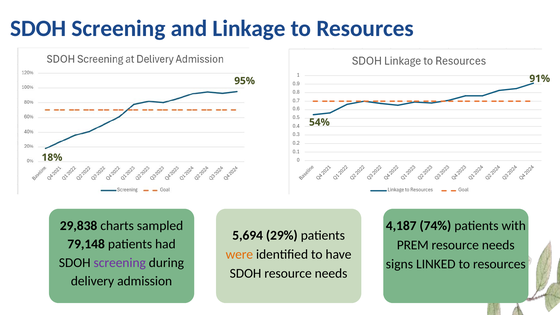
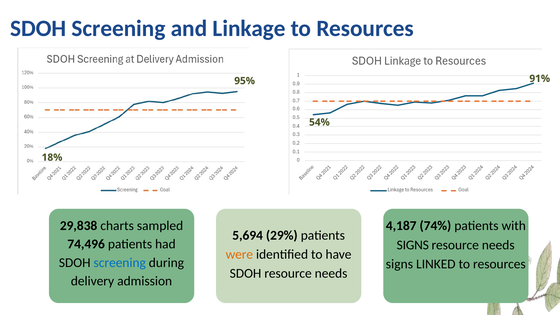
79,148: 79,148 -> 74,496 (86, 244)
PREM: PREM -> SIGNS (413, 245)
screening colour: purple -> blue (120, 263)
